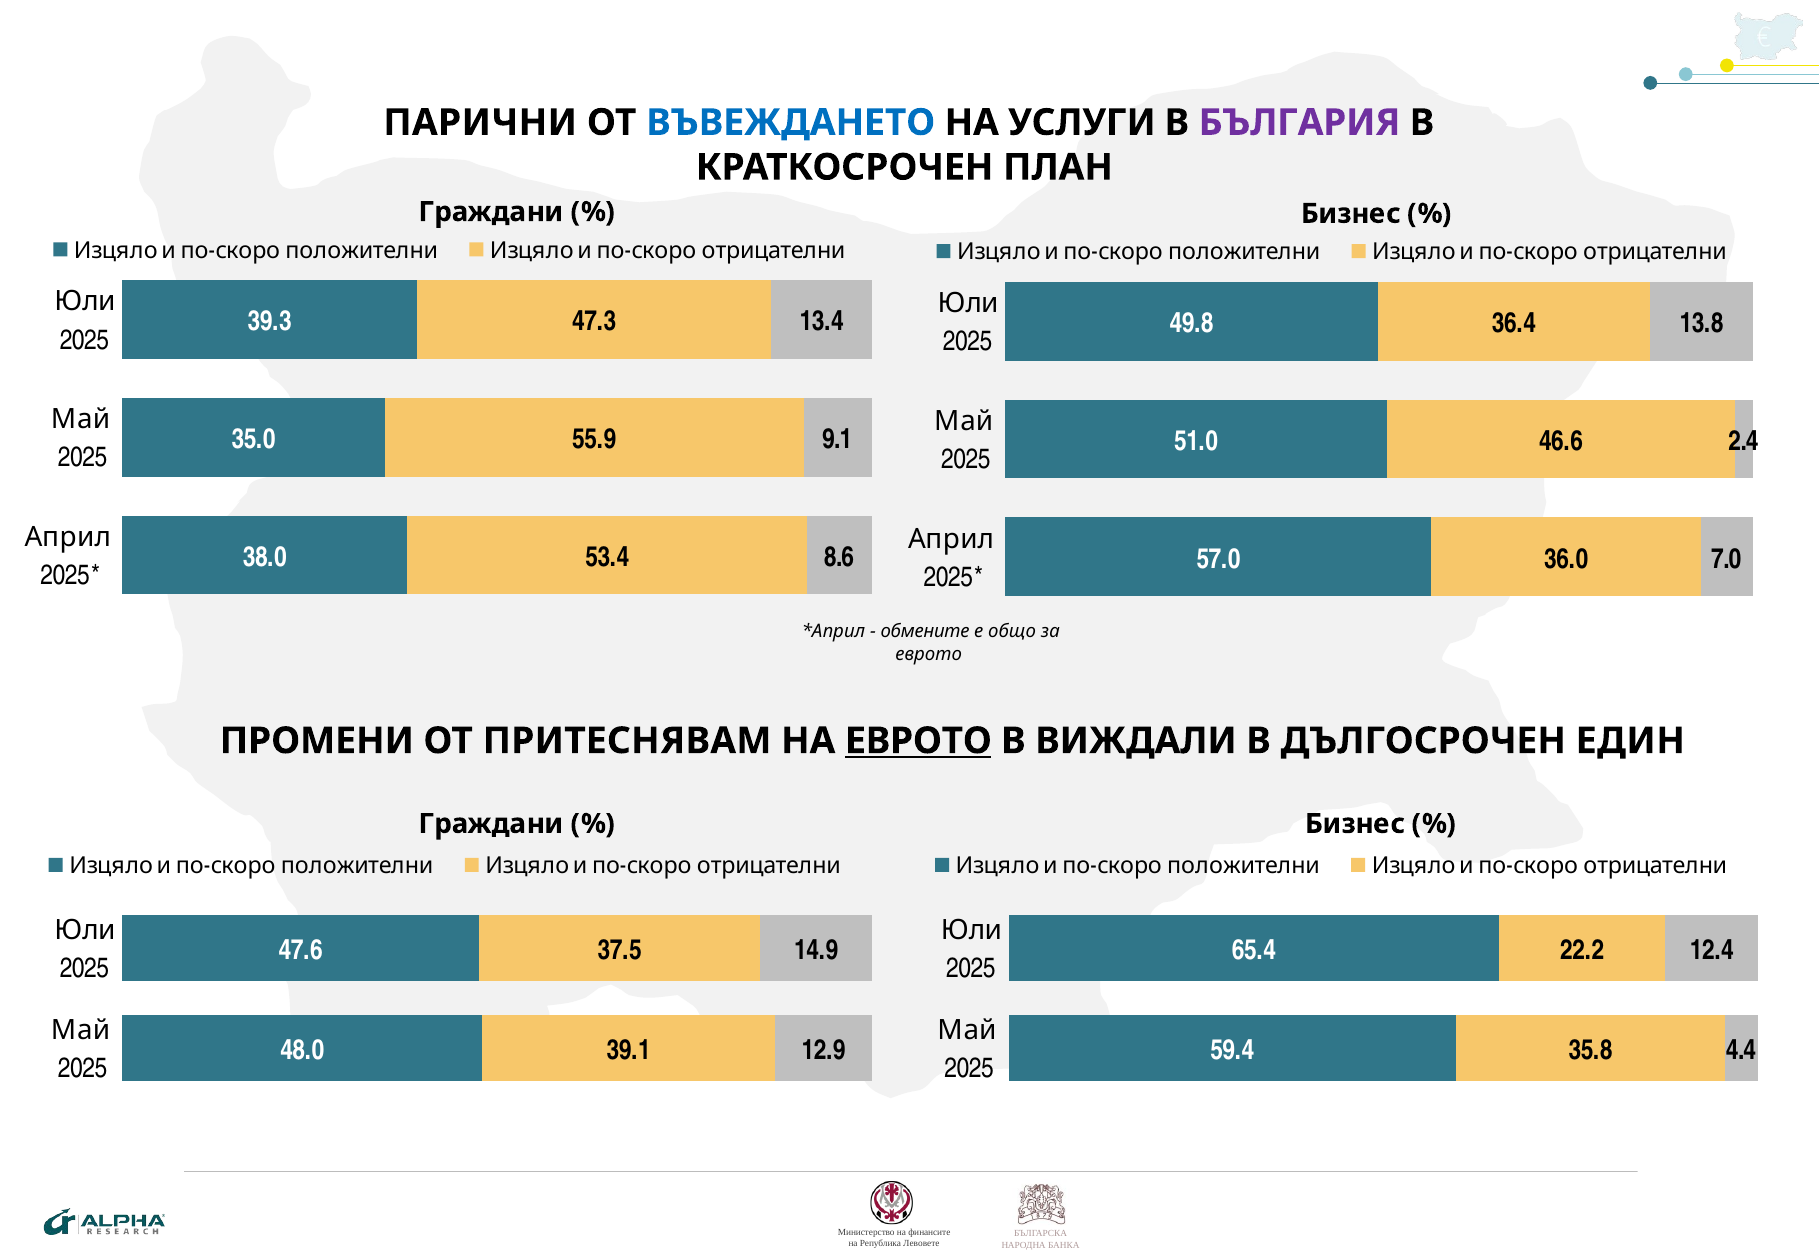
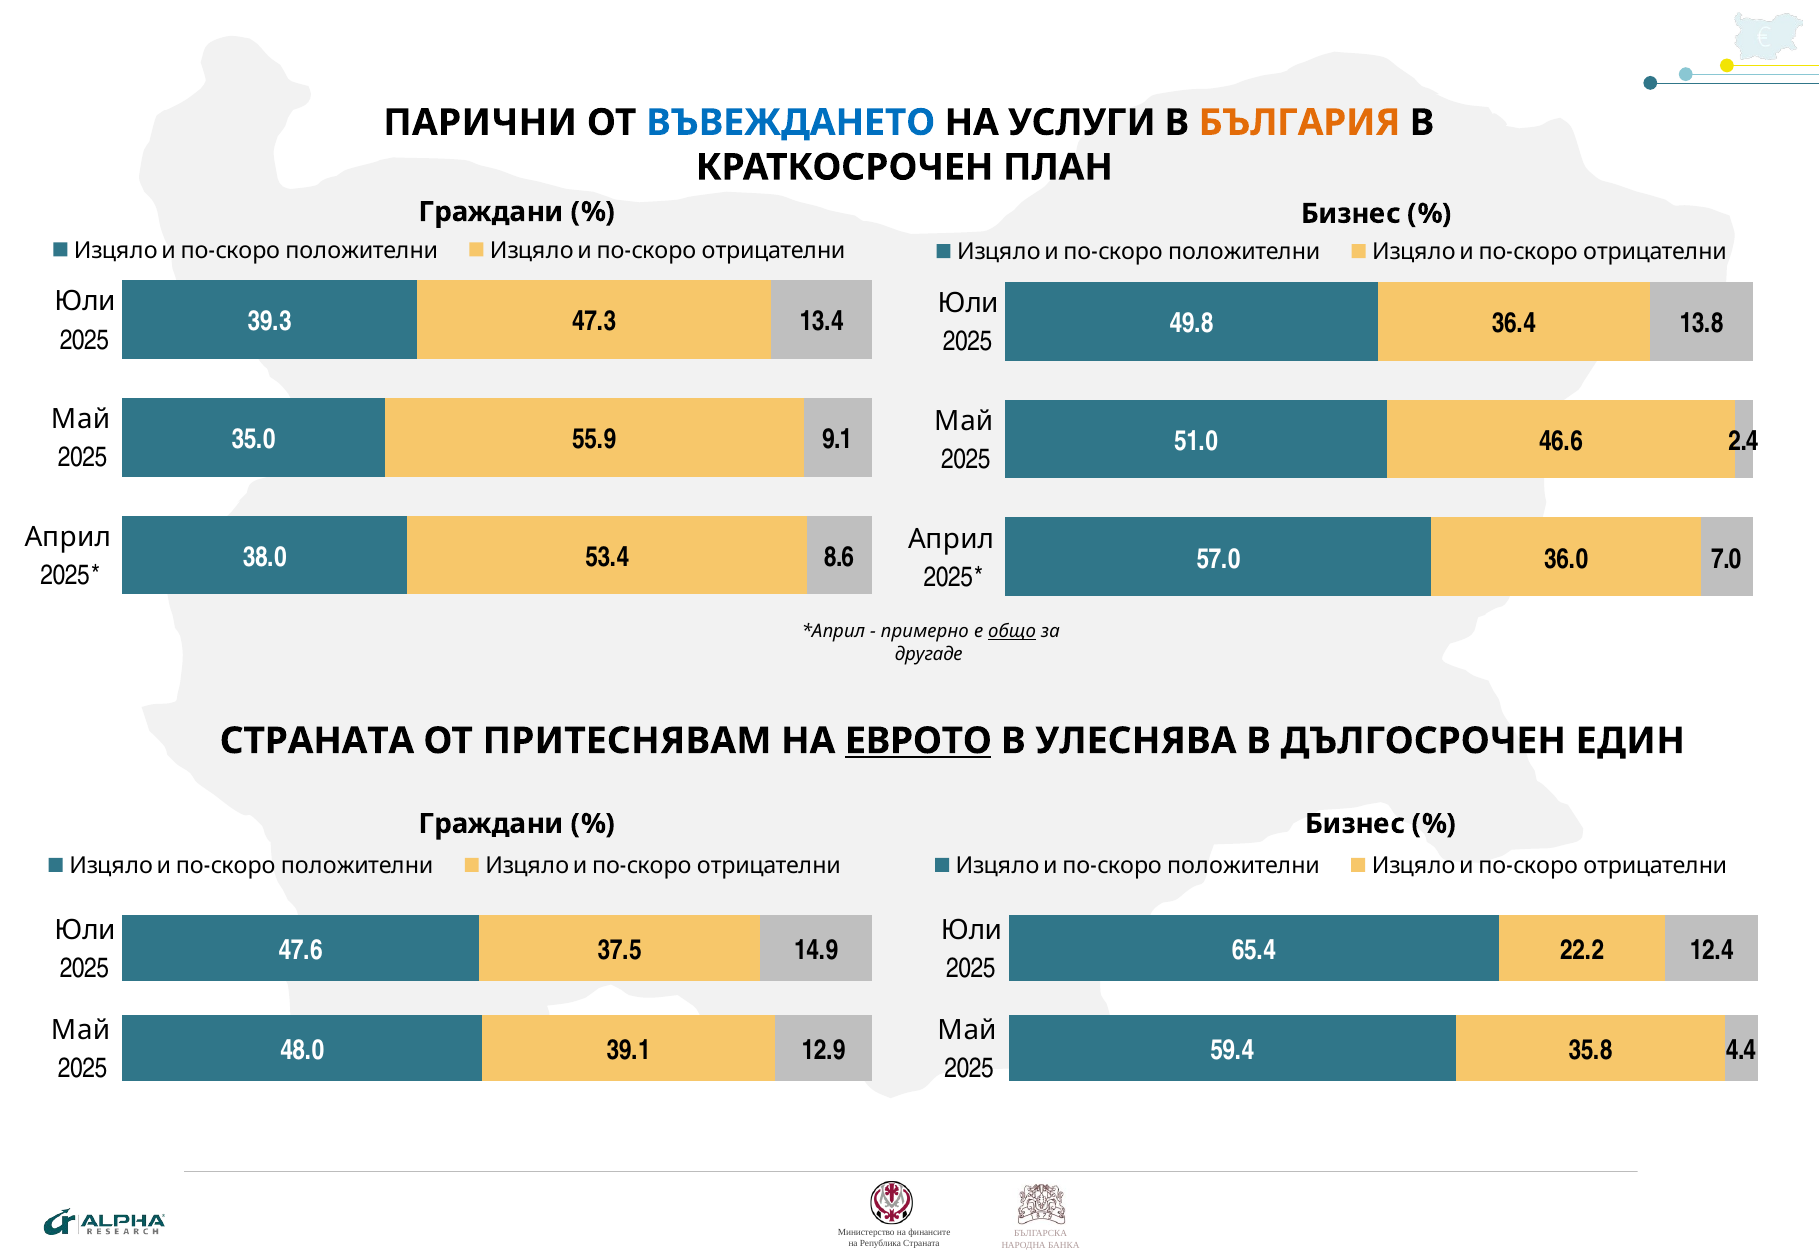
БЪЛГАРИЯ colour: purple -> orange (1300, 123)
обмените: обмените -> примерно (925, 632)
общо underline: none -> present (1012, 632)
еврото: еврото -> другаде (929, 654)
ПРОМЕНИ: ПРОМЕНИ -> СТРАНАТА (317, 741)
ВИЖДАЛИ: ВИЖДАЛИ -> УЛЕСНЯВА (1136, 741)
Левовете: Левовете -> Страната (921, 1244)
